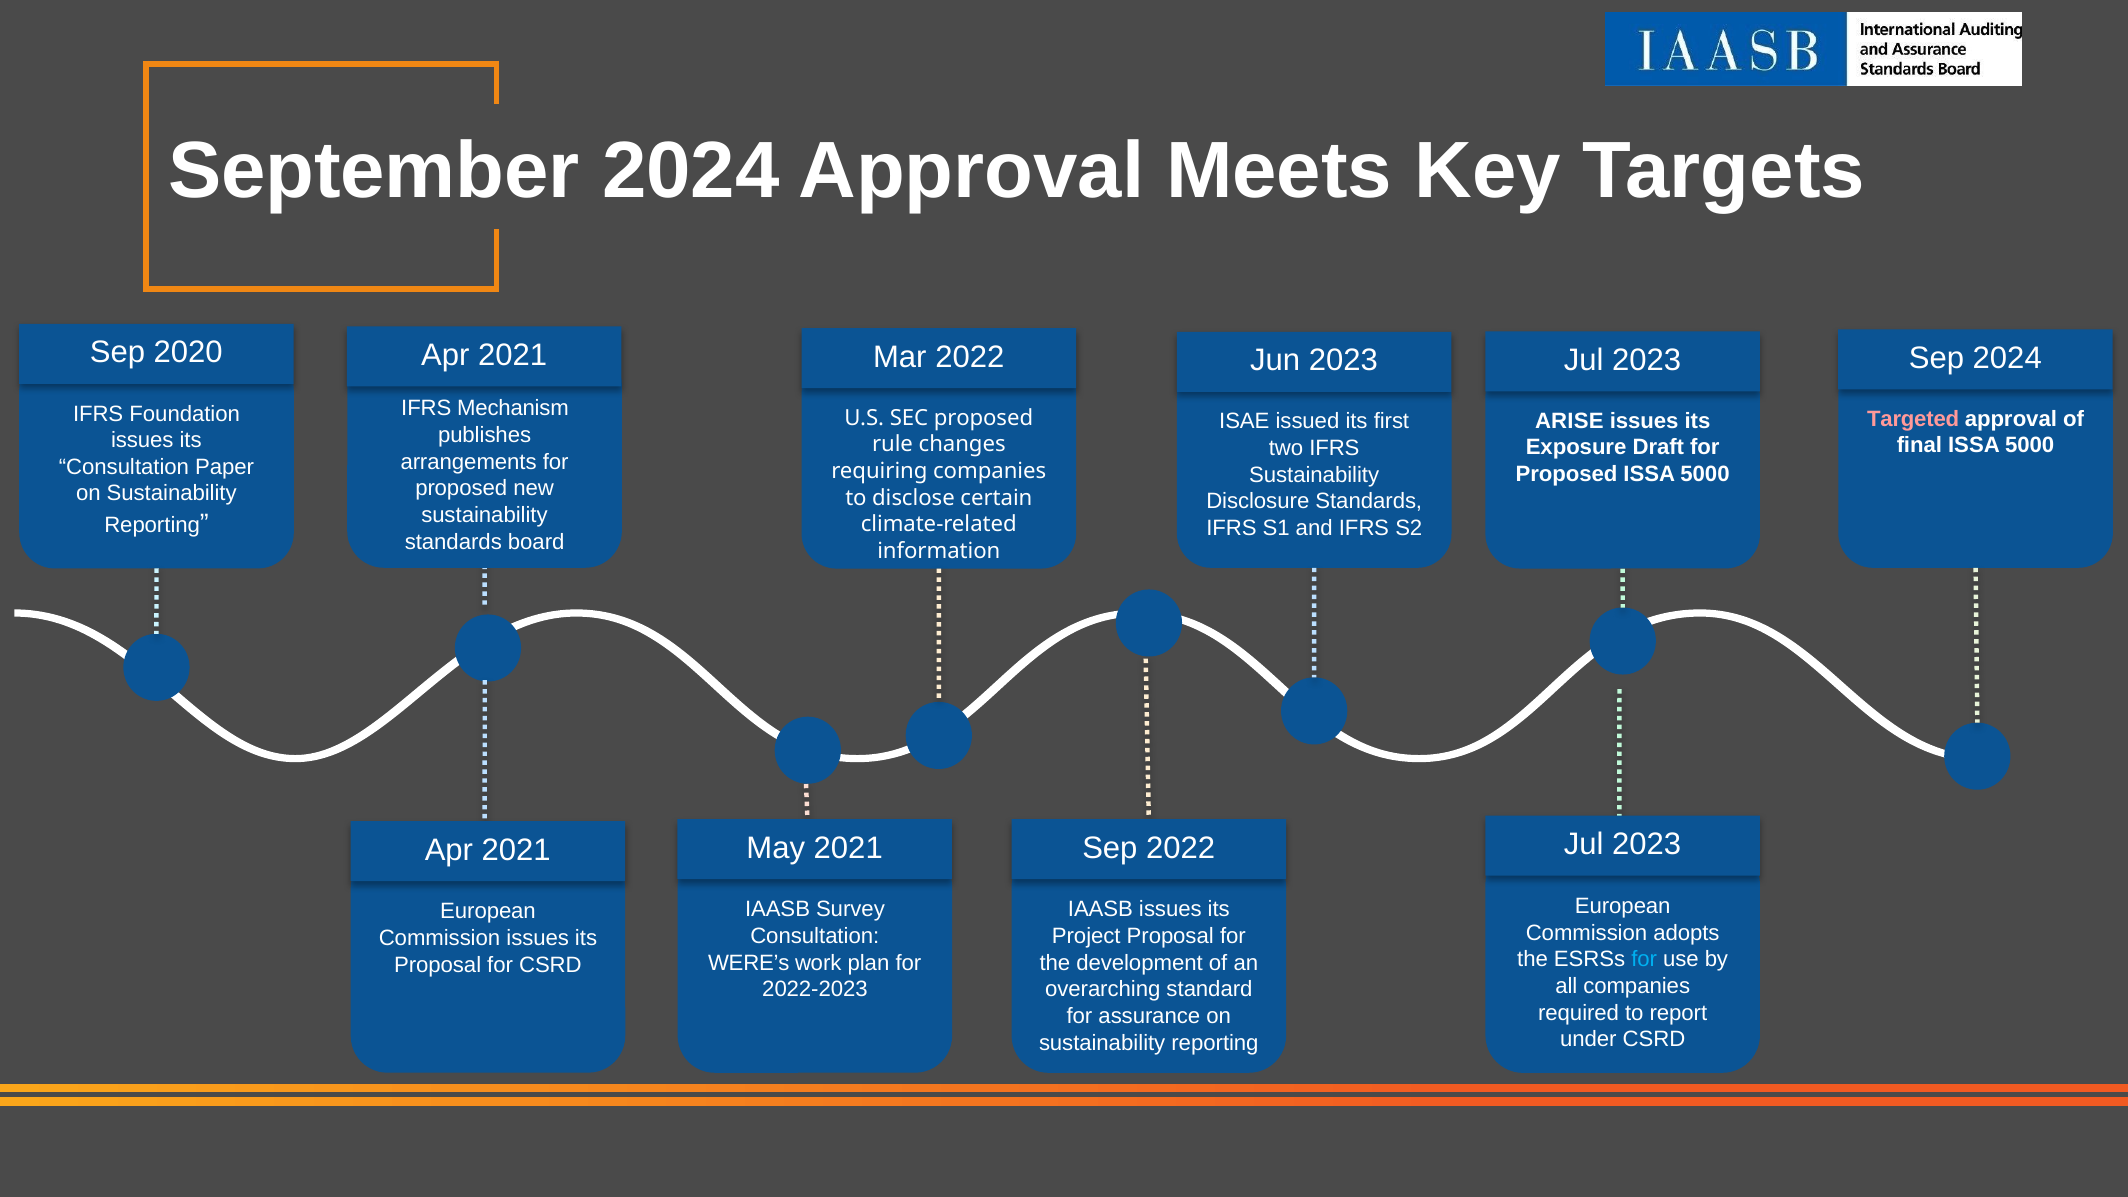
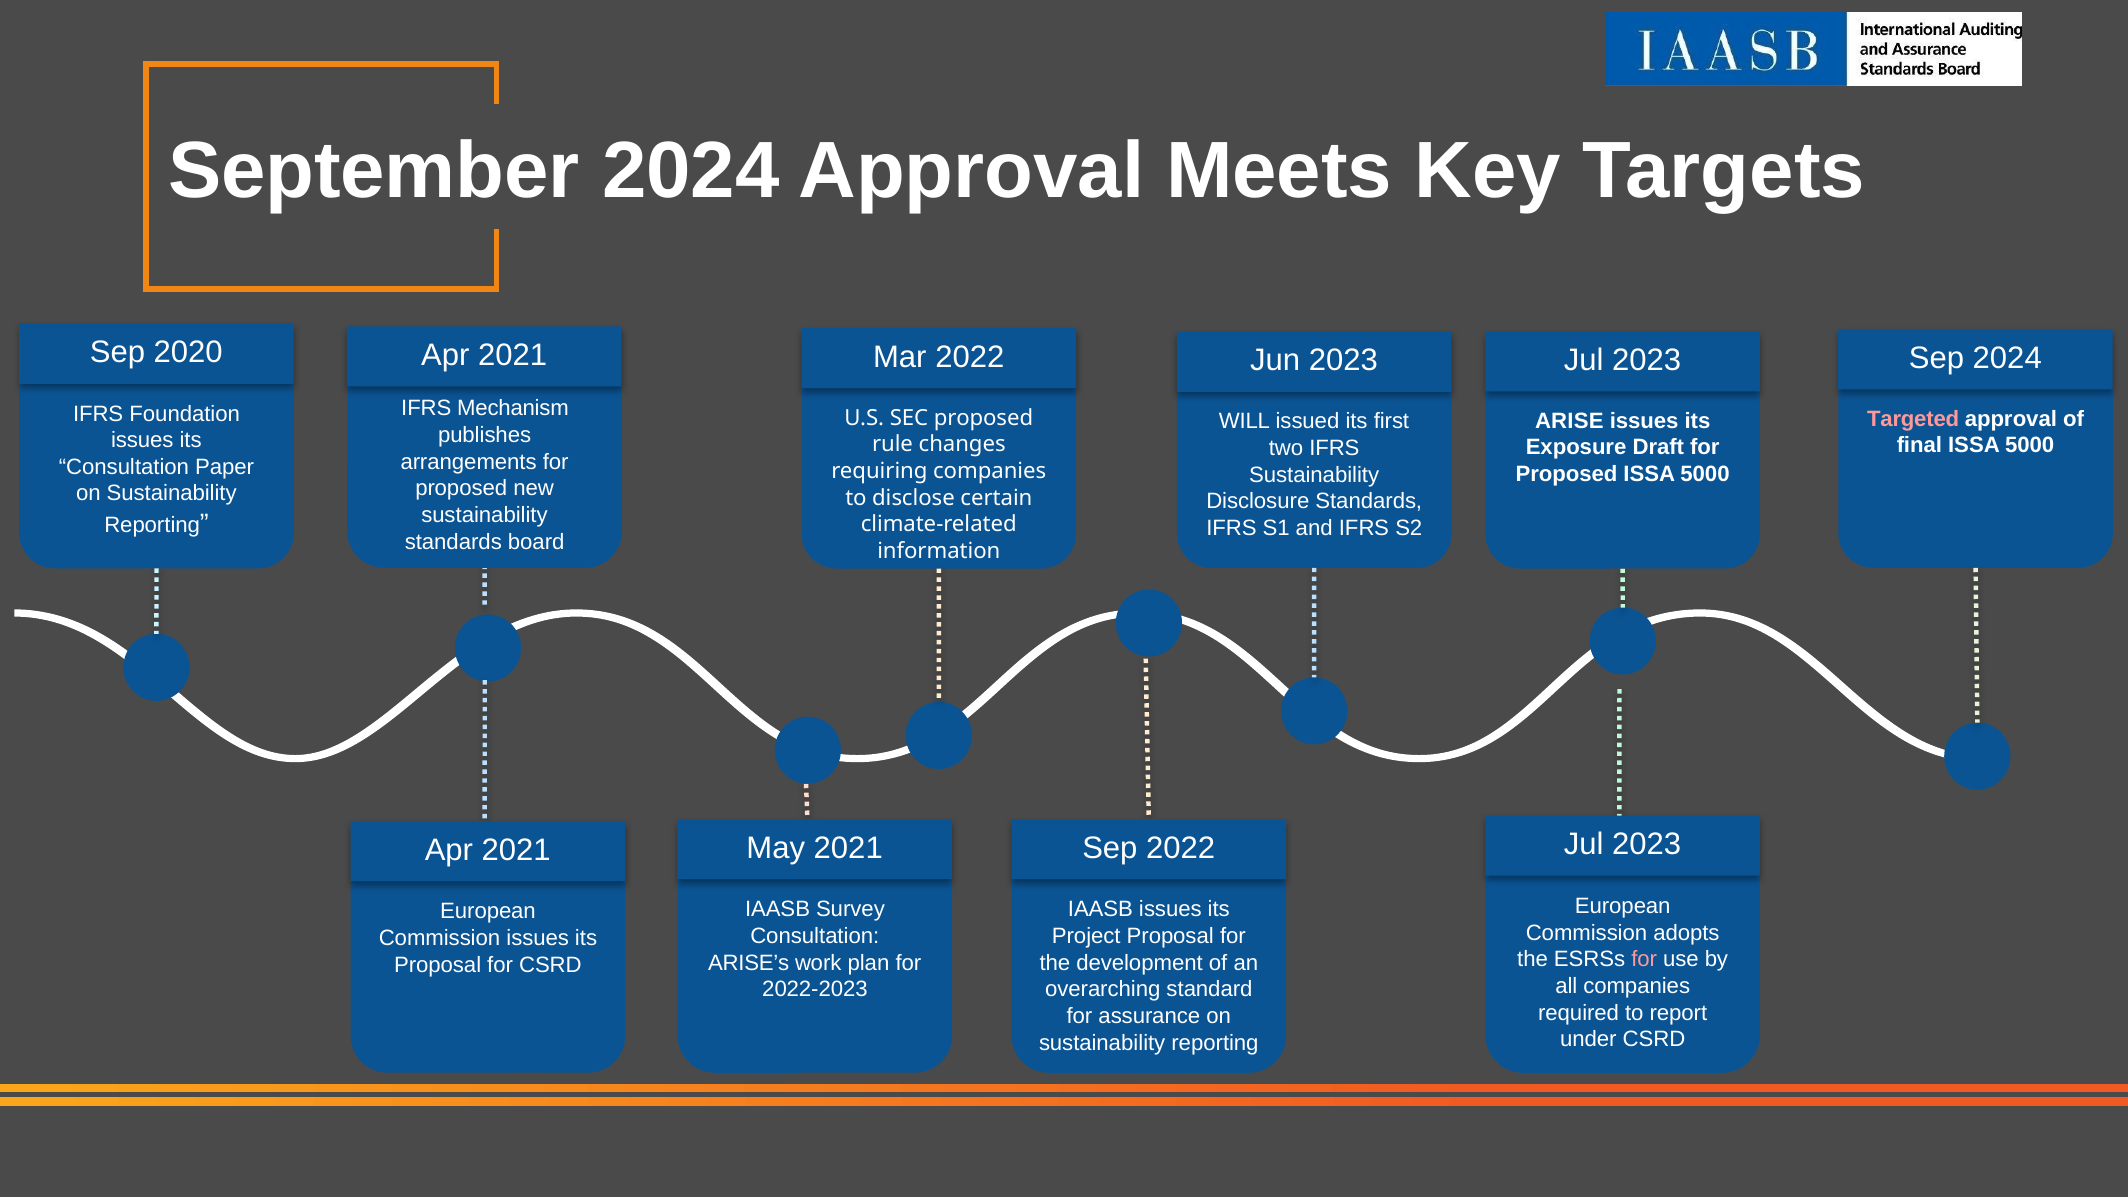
ISAE: ISAE -> WILL (1244, 421)
for colour: light blue -> pink (1644, 960)
WERE’s: WERE’s -> ARISE’s (749, 963)
